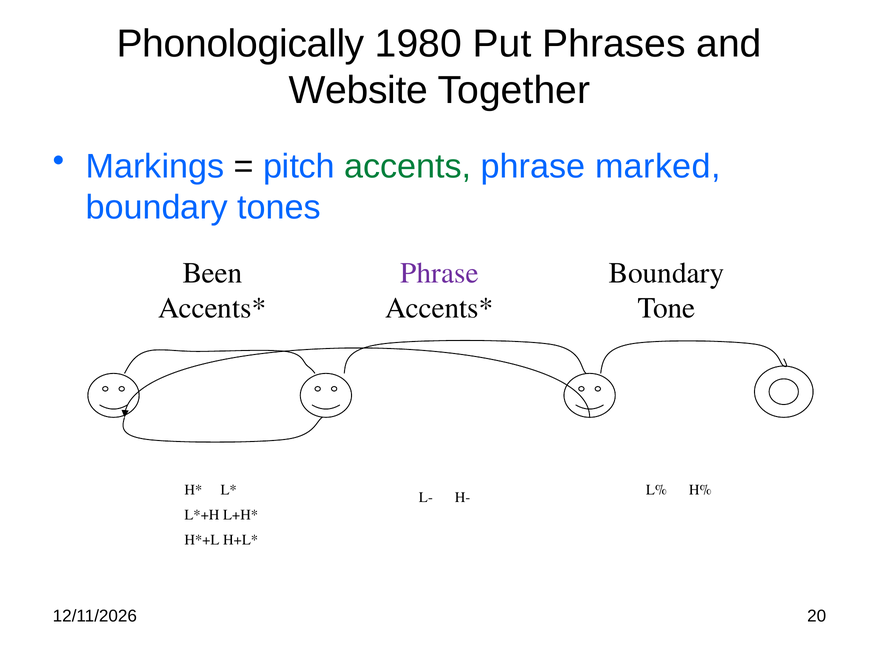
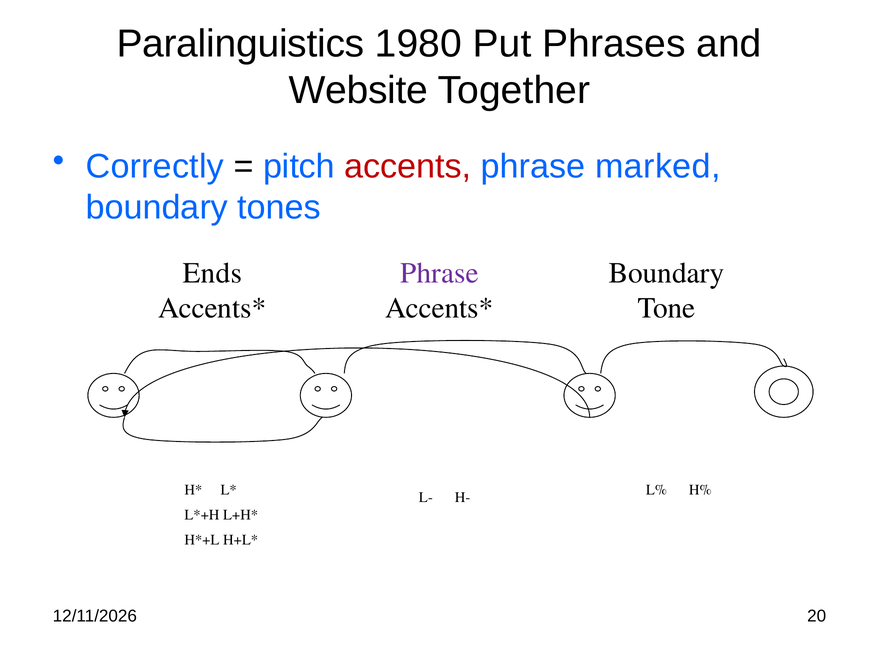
Phonologically: Phonologically -> Paralinguistics (240, 44)
Markings: Markings -> Correctly (155, 166)
accents colour: green -> red (408, 166)
Been: Been -> Ends (212, 273)
